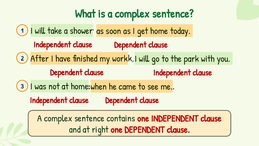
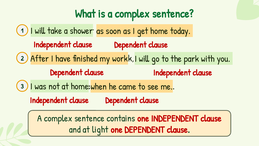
right: right -> light (100, 129)
